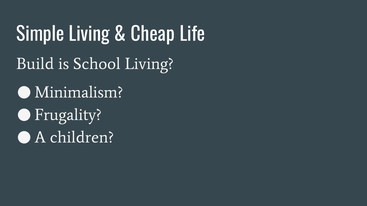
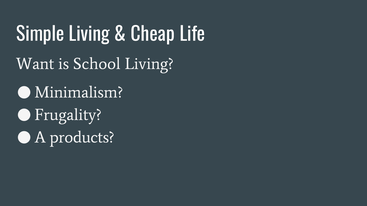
Build: Build -> Want (35, 64)
children: children -> products (82, 137)
